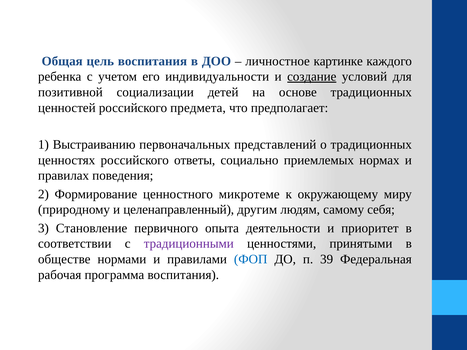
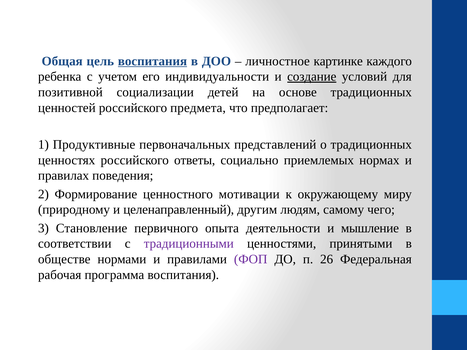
воспитания underline: none -> present (152, 61)
Выстраиванию: Выстраиванию -> Продуктивные (94, 145)
микротеме: микротеме -> мотивации (249, 194)
себя: себя -> чего (381, 210)
приоритет: приоритет -> мышление (370, 228)
ФОП colour: blue -> purple (251, 259)
39: 39 -> 26 (327, 259)
